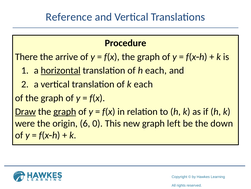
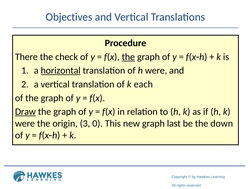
Reference: Reference -> Objectives (69, 17)
arrive: arrive -> check (67, 57)
the underline: none -> present (128, 57)
h each: each -> were (156, 70)
graph underline: present -> none (65, 111)
6: 6 -> 3 (85, 123)
left: left -> last (174, 123)
